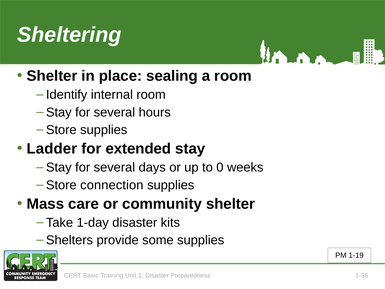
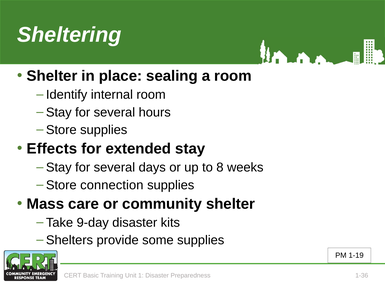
Ladder: Ladder -> Effects (52, 149)
0: 0 -> 8 (220, 167)
1-day: 1-day -> 9-day (93, 222)
